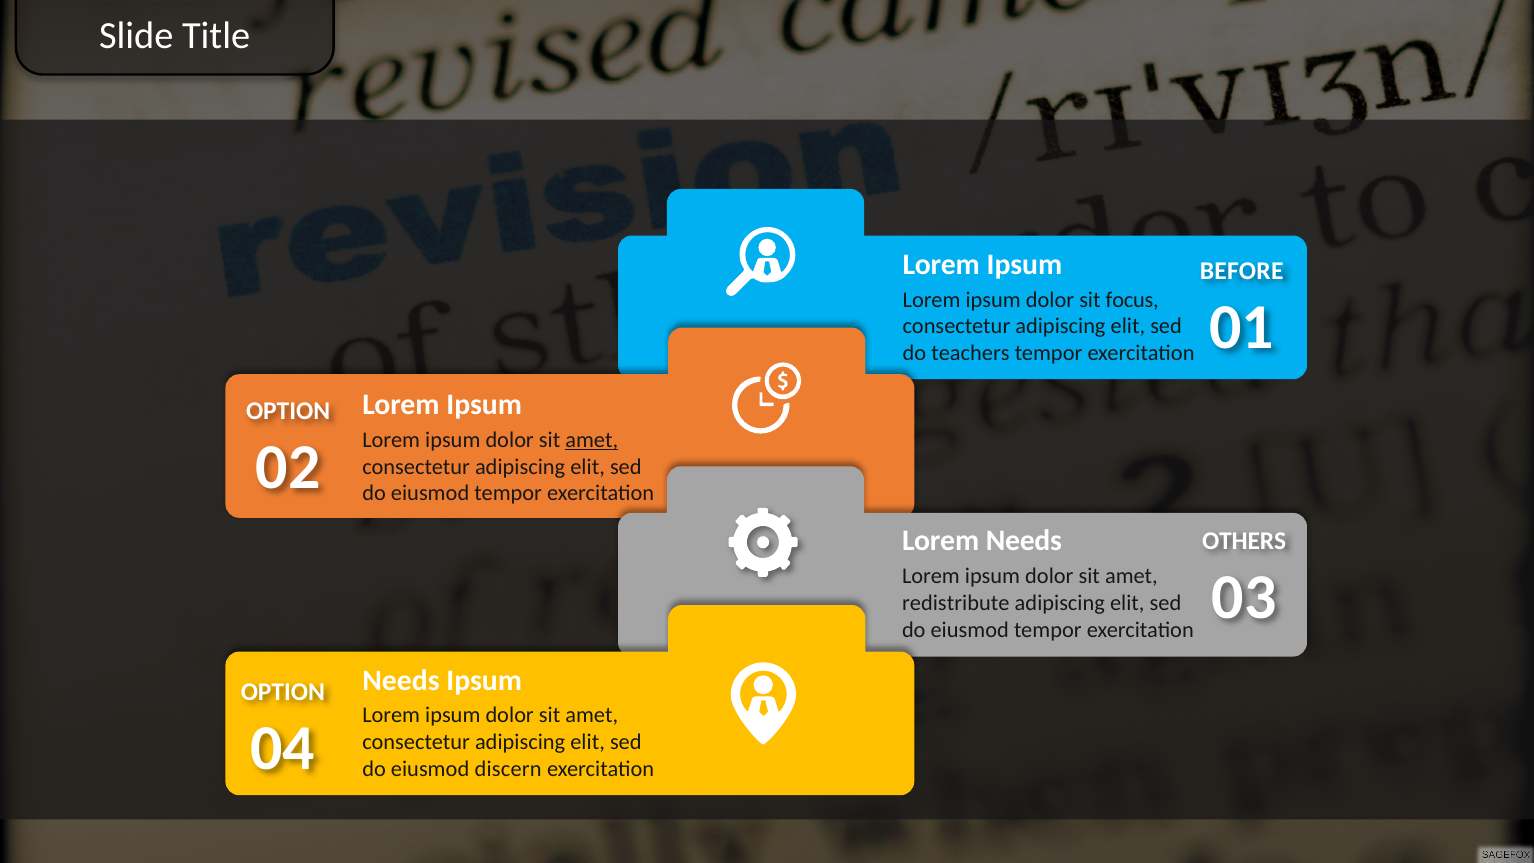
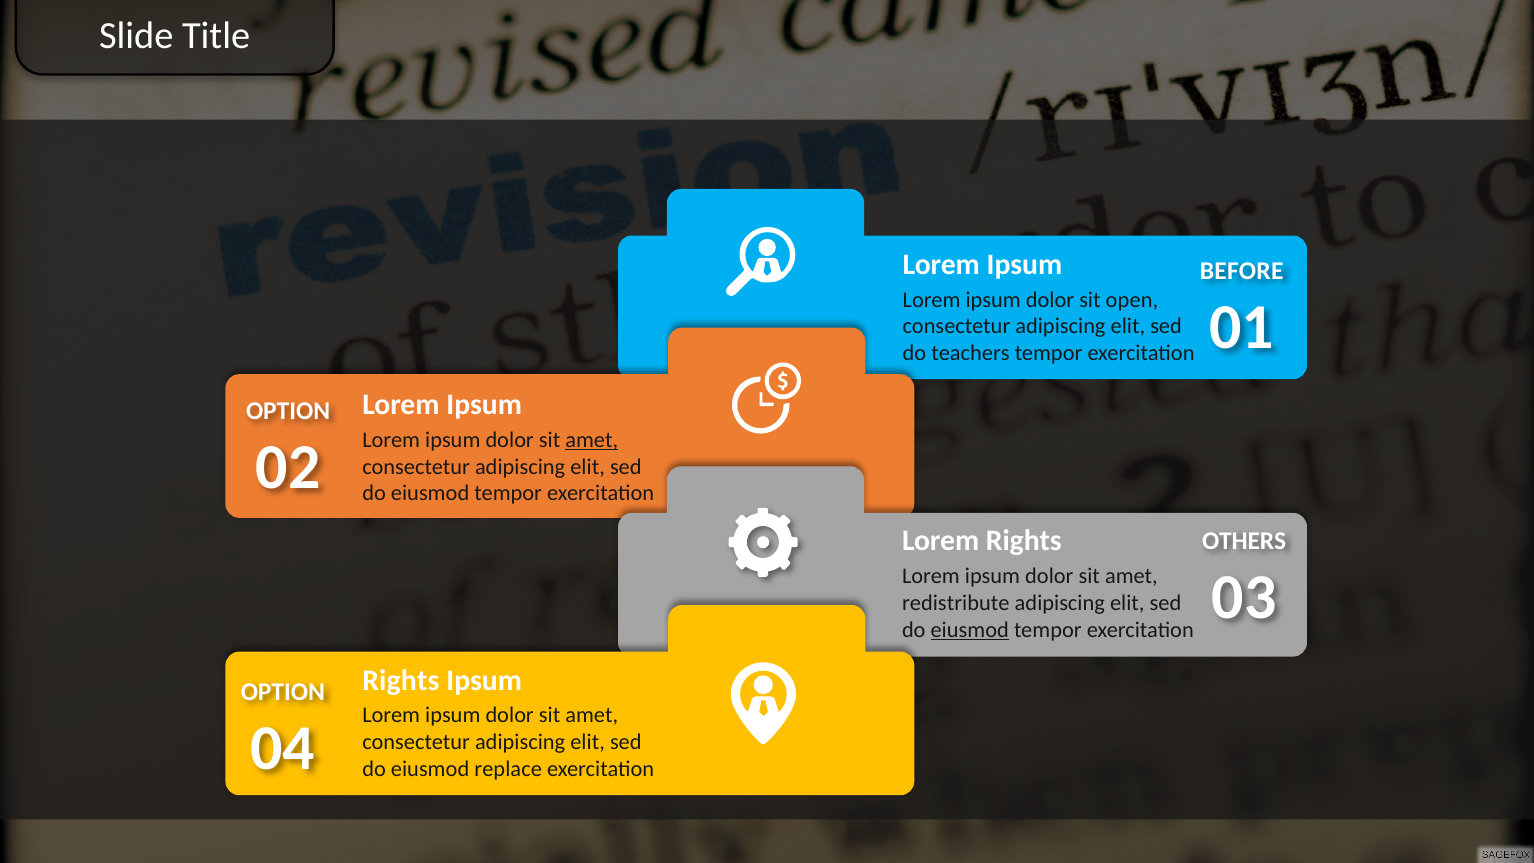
focus: focus -> open (1132, 300)
Lorem Needs: Needs -> Rights (1024, 541)
eiusmod underline: none -> present (970, 630)
Needs: Needs -> Rights (401, 680)
discern: discern -> replace (508, 769)
